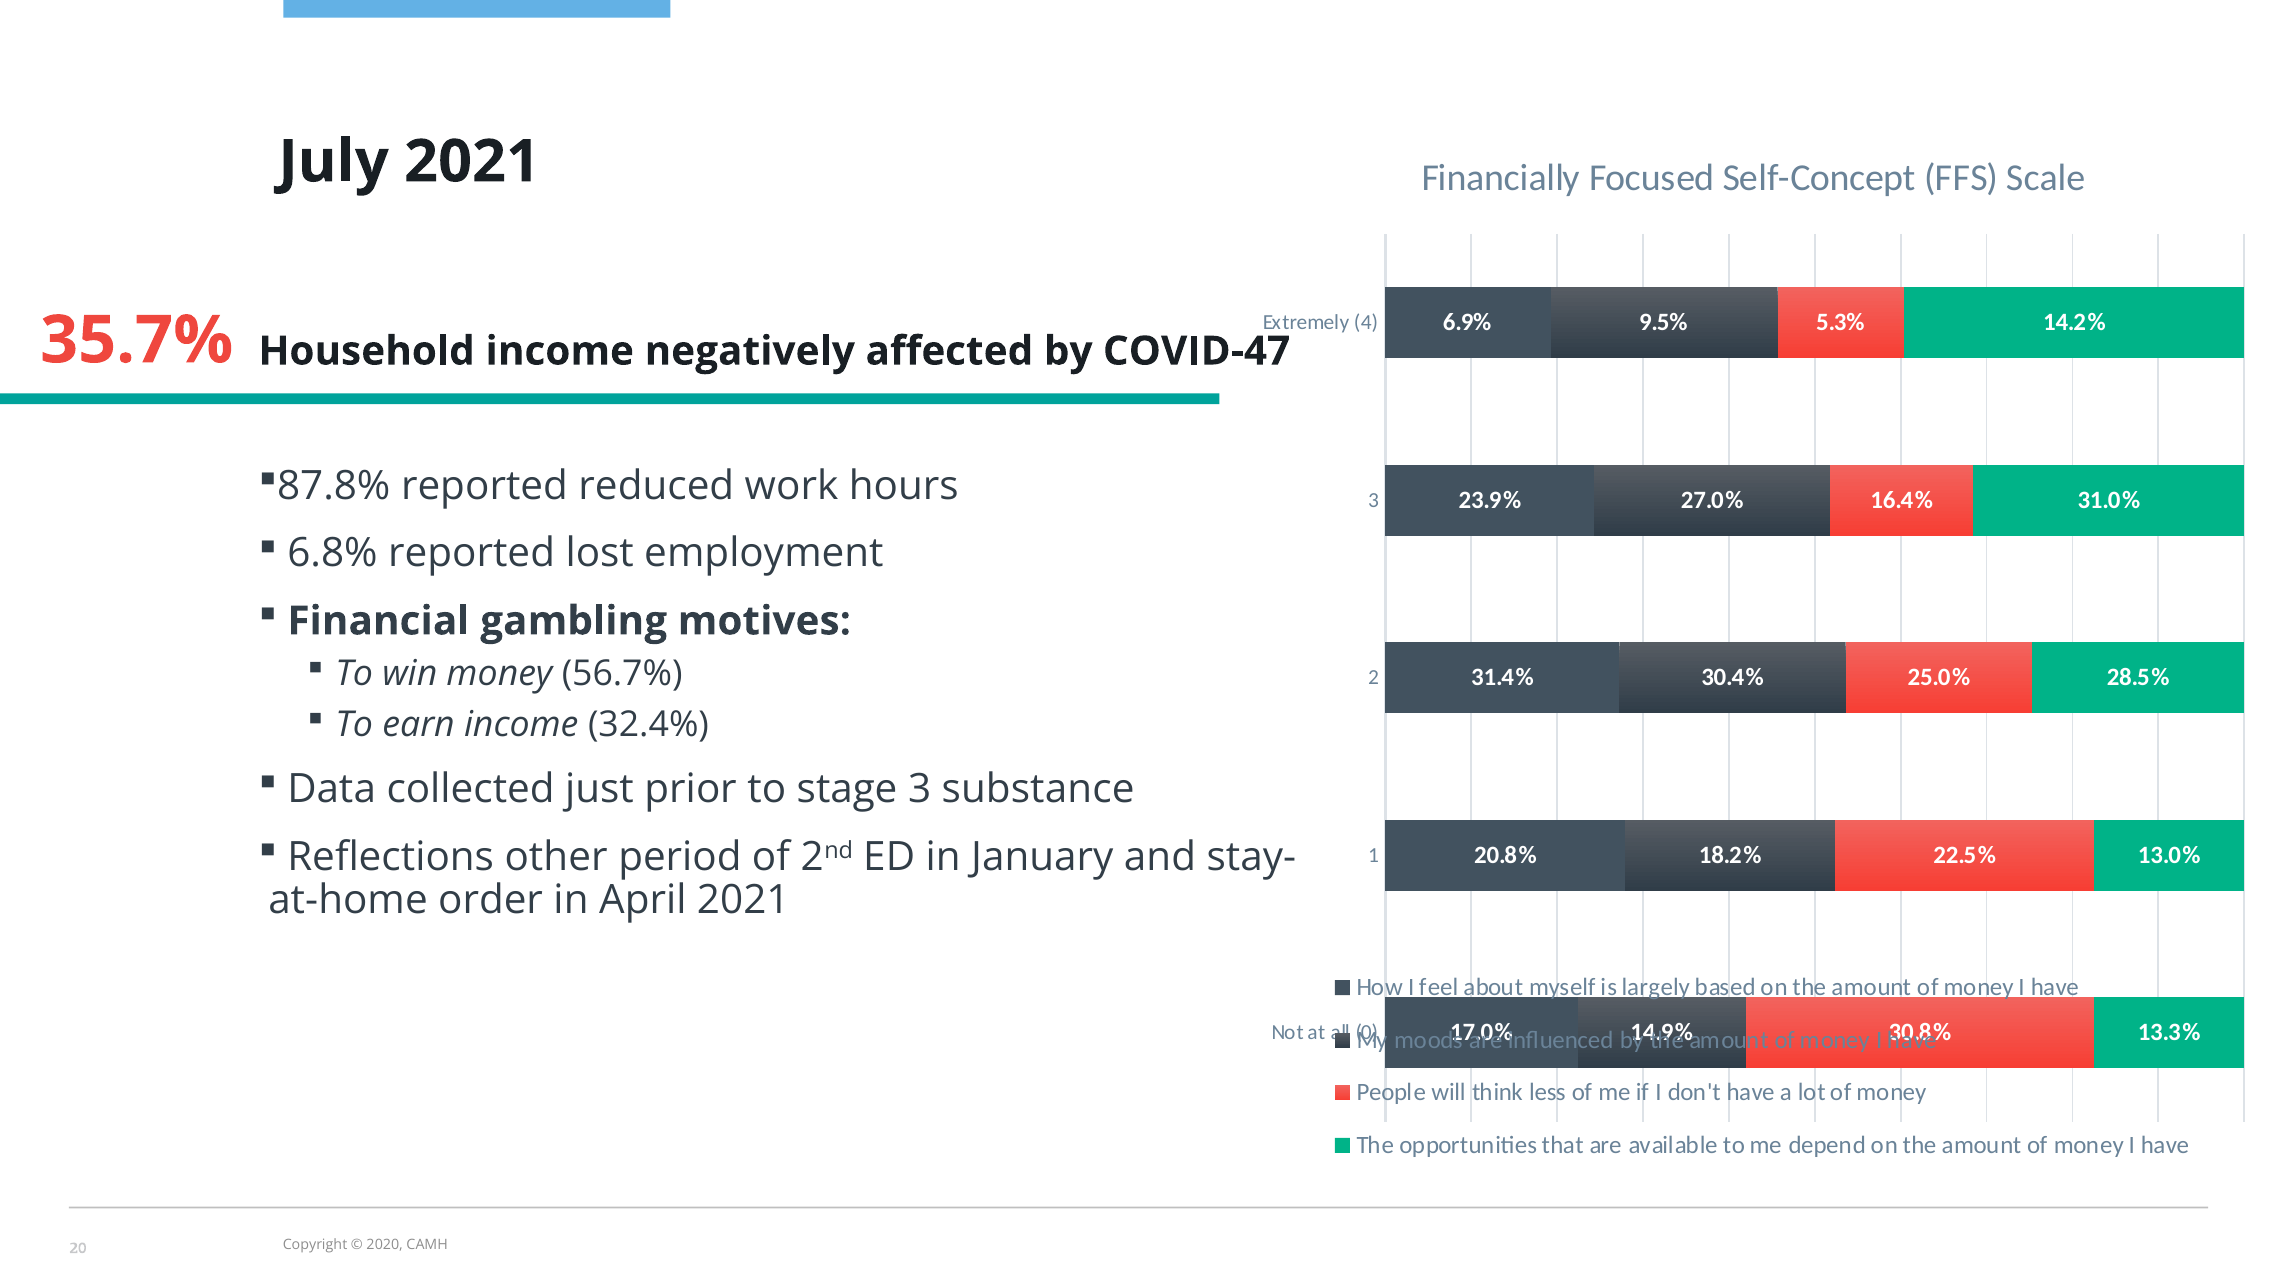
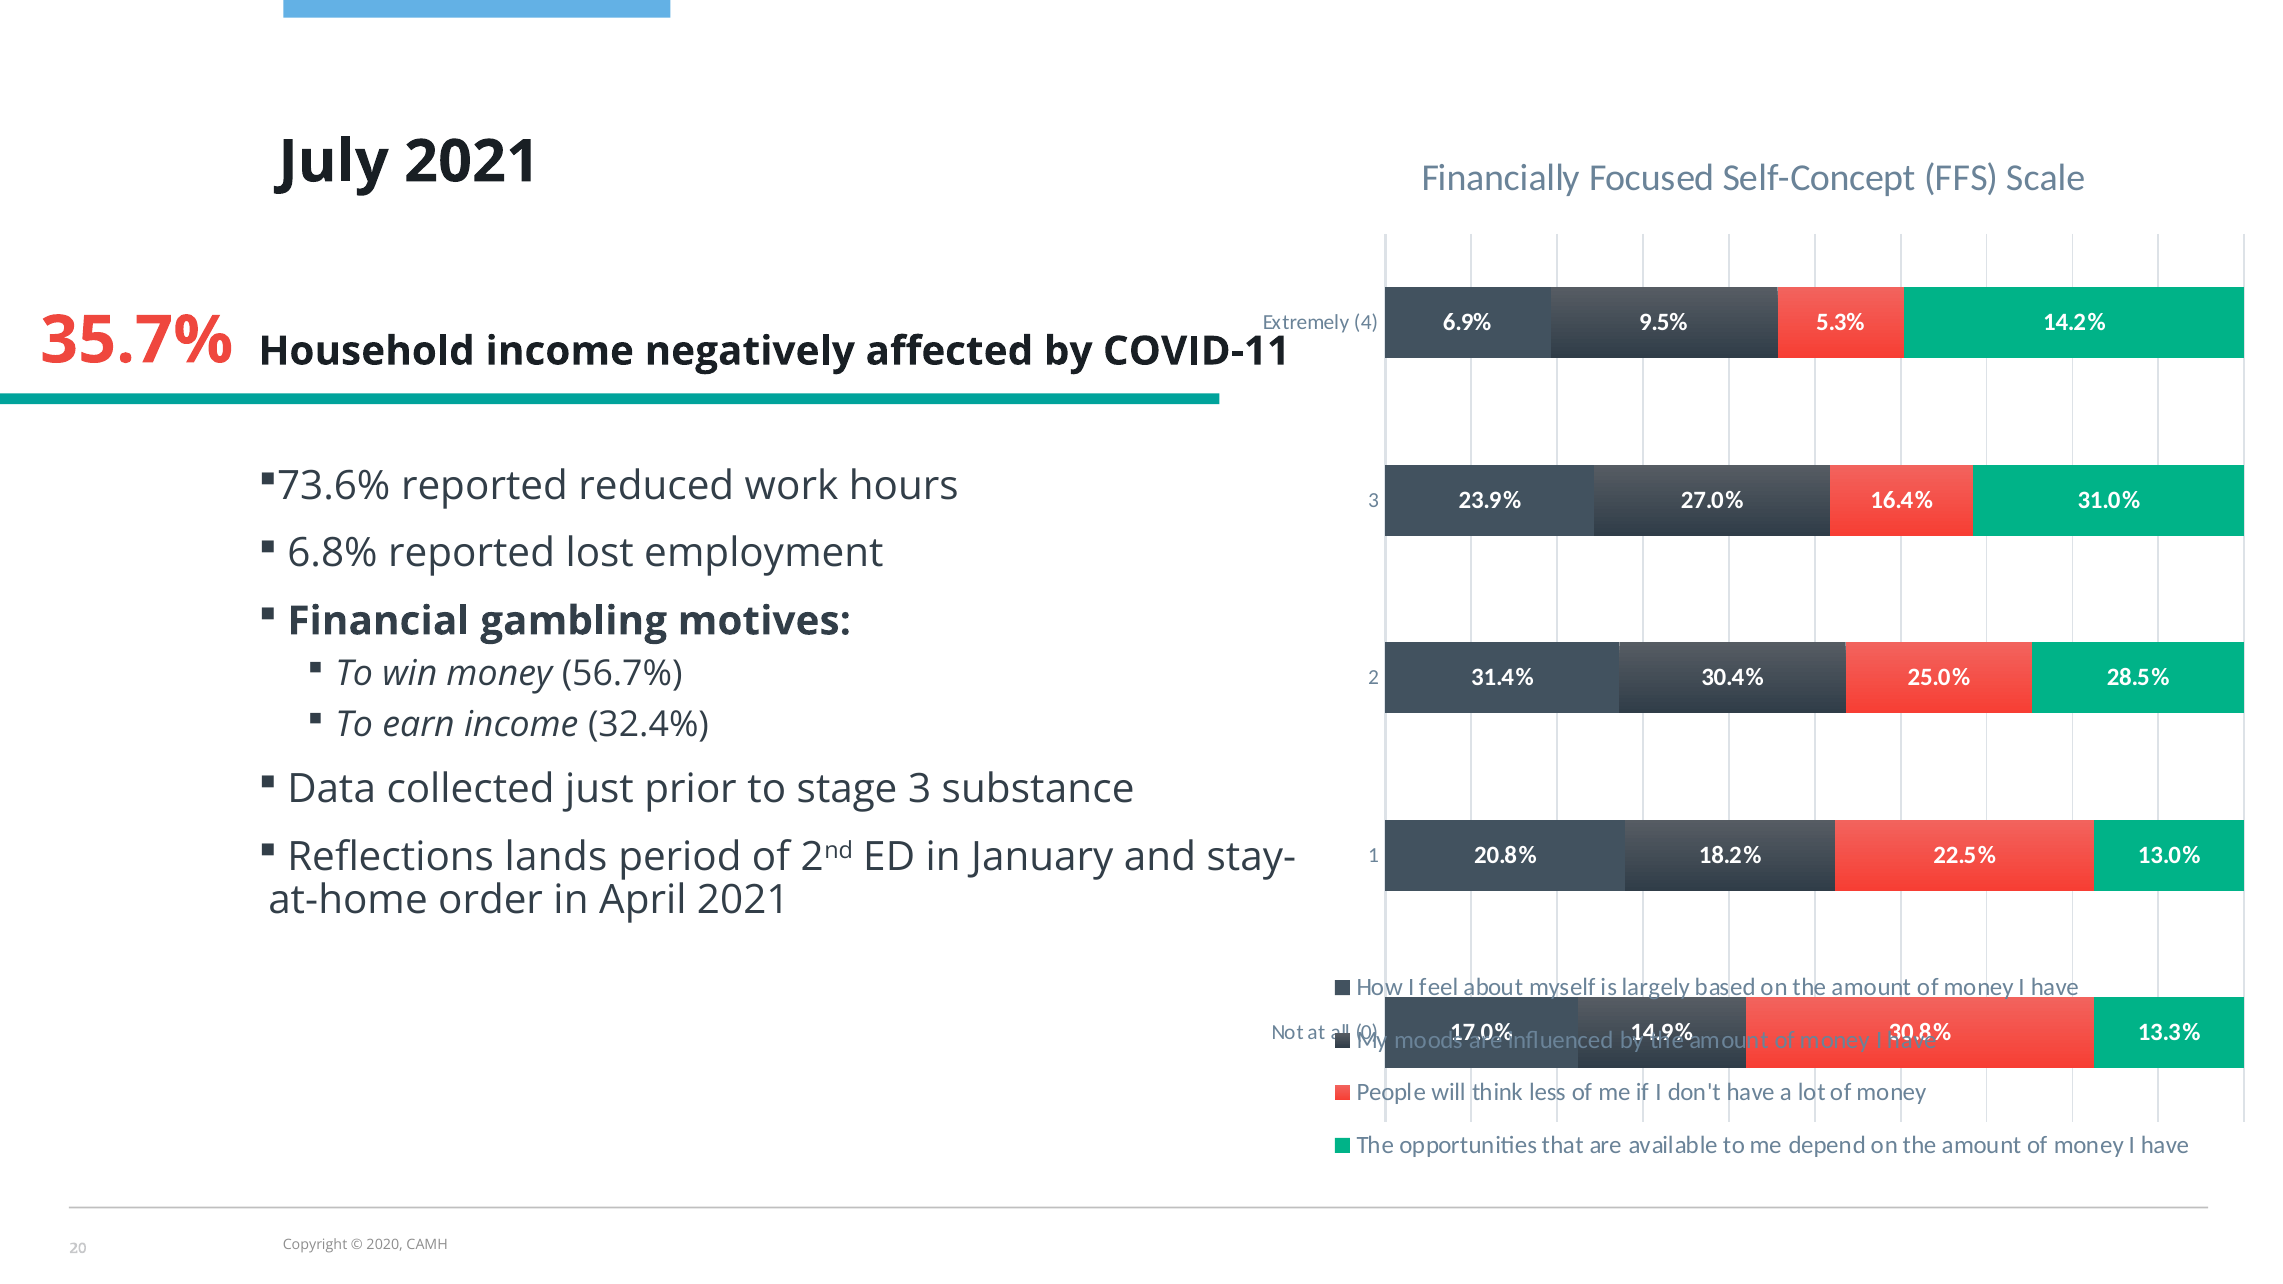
COVID-47: COVID-47 -> COVID-11 (1197, 351)
87.8%: 87.8% -> 73.6% (334, 486)
other: other -> lands (556, 857)
